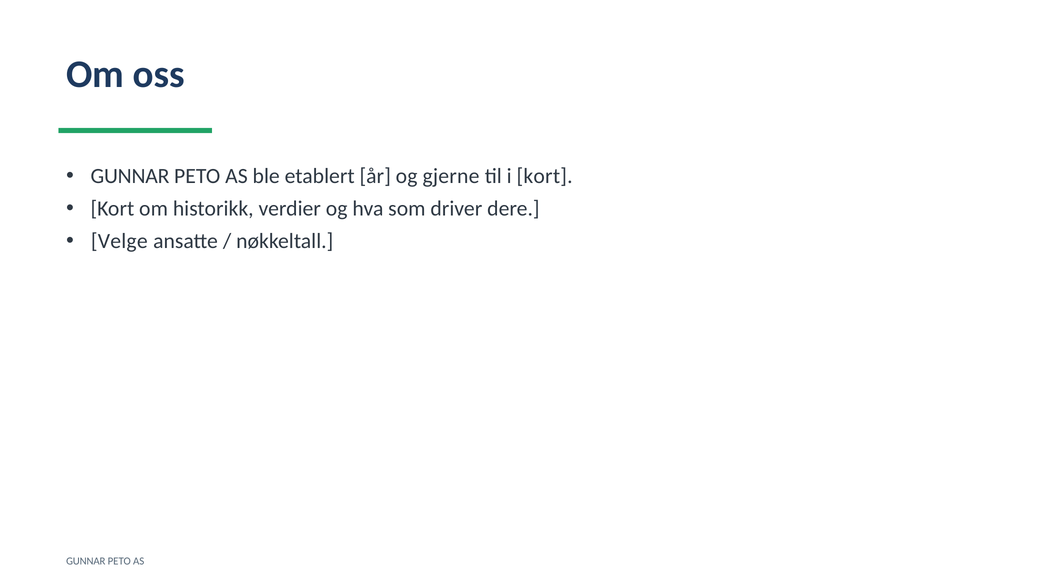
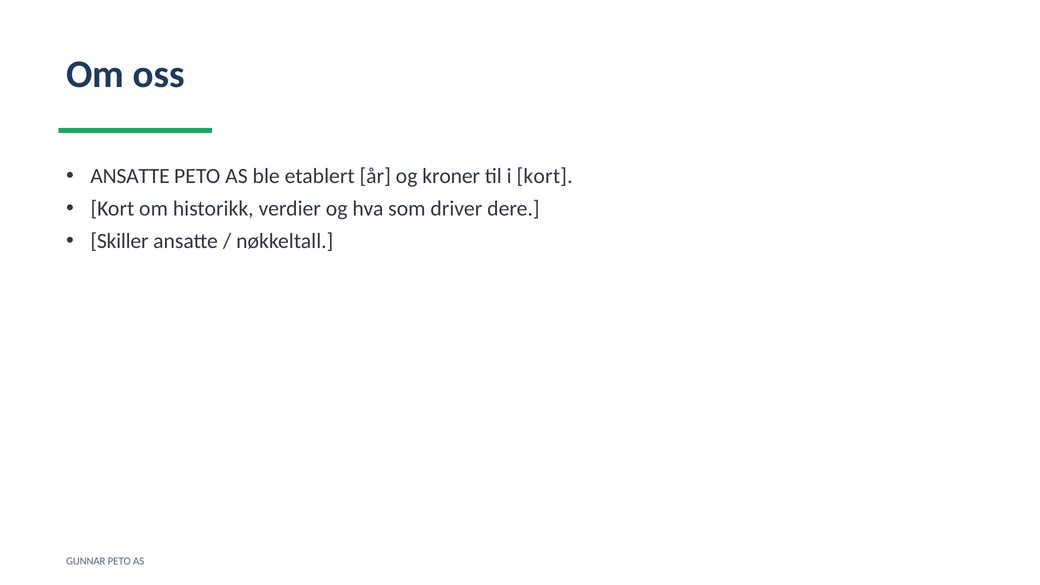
GUNNAR: GUNNAR -> ANSATTE (130, 176)
gjerne: gjerne -> kroner (451, 176)
Velge: Velge -> Skiller (120, 241)
